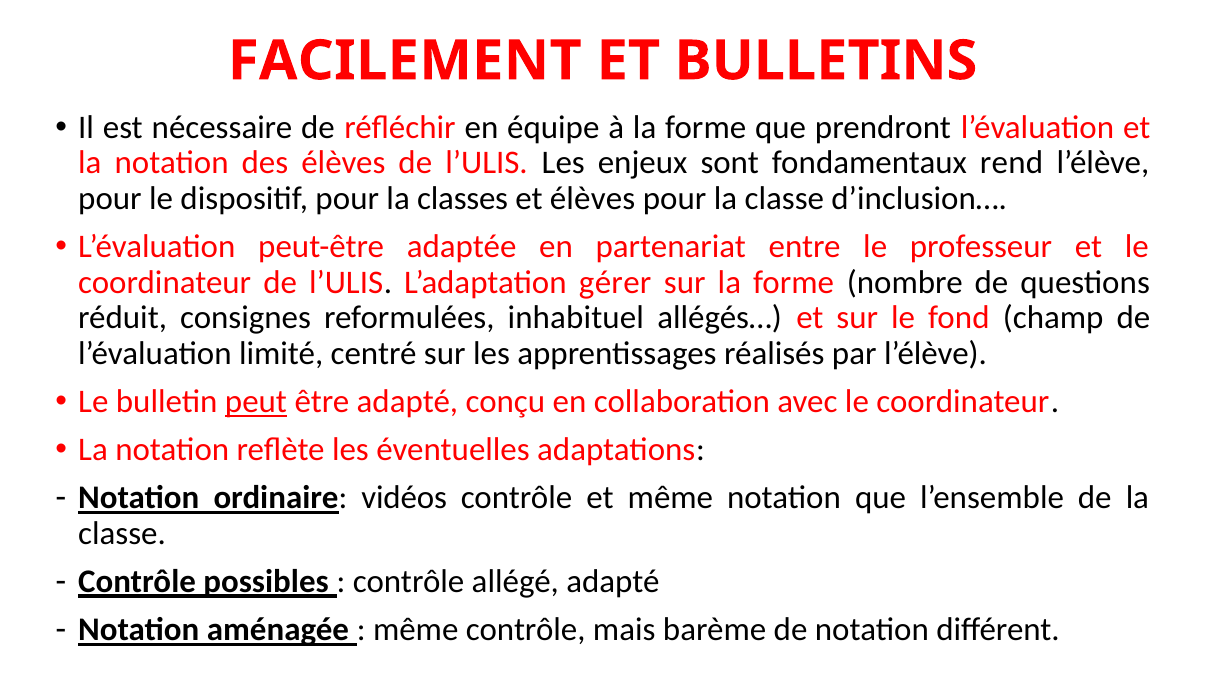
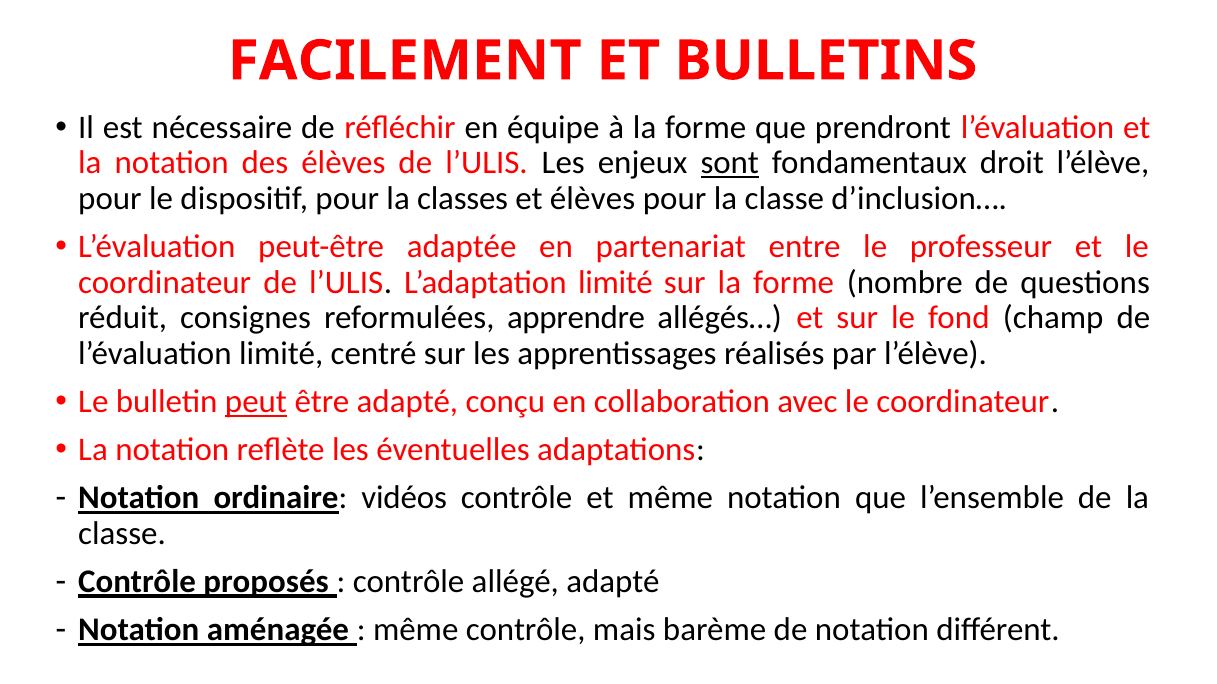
sont underline: none -> present (730, 163)
rend: rend -> droit (1012, 163)
L’adaptation gérer: gérer -> limité (616, 283)
inhabituel: inhabituel -> apprendre (576, 318)
possibles: possibles -> proposés (266, 582)
